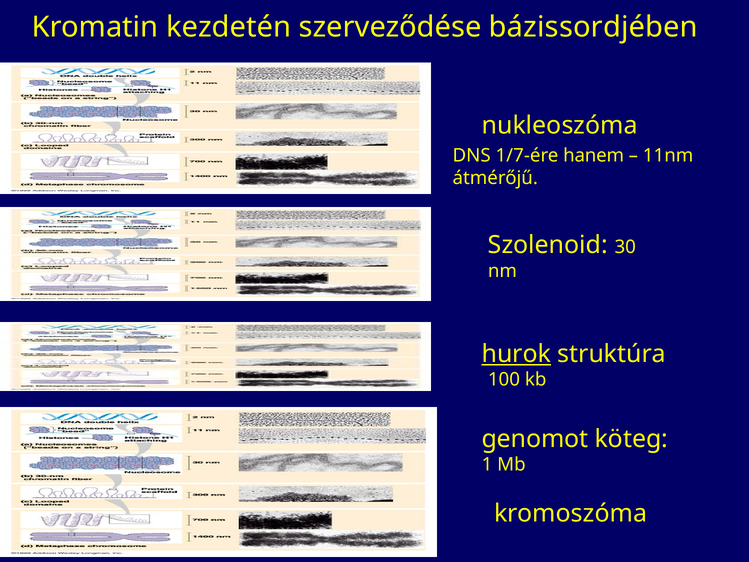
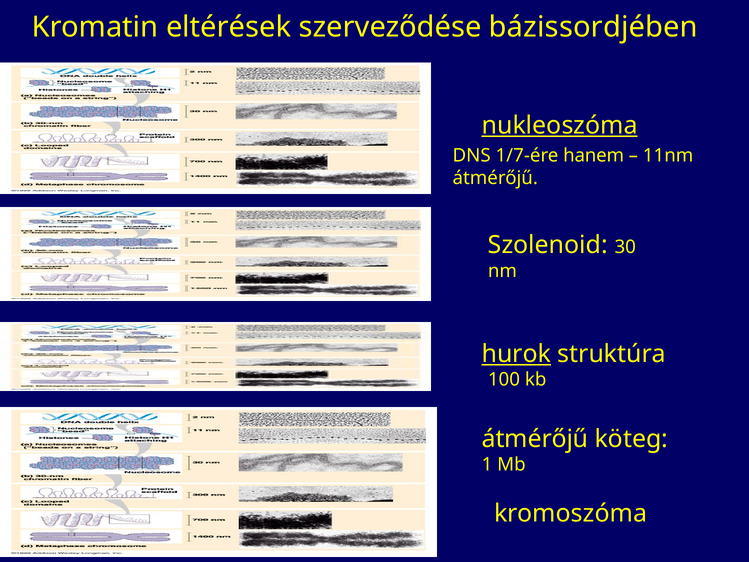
kezdetén: kezdetén -> eltérések (229, 27)
nukleoszóma underline: none -> present (560, 126)
genomot: genomot -> átmérőjű (535, 439)
